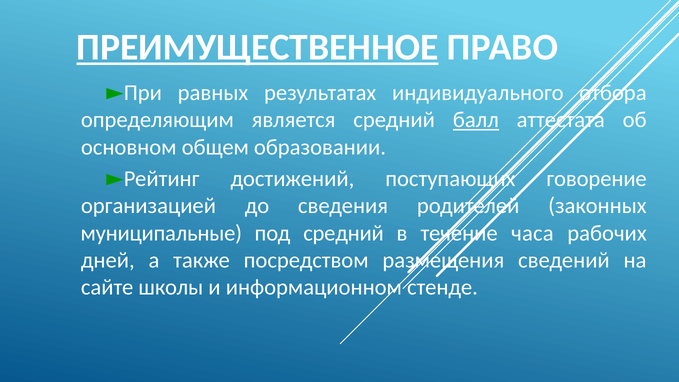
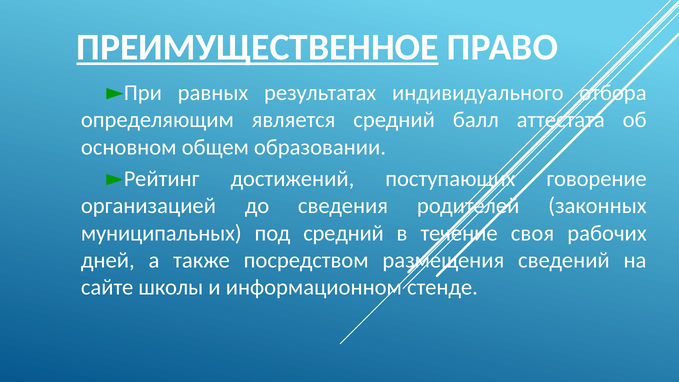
балл underline: present -> none (476, 120)
муниципальные: муниципальные -> муниципальных (161, 233)
часа: часа -> своя (533, 233)
